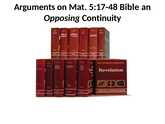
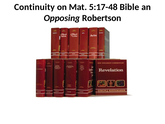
Arguments: Arguments -> Continuity (34, 7)
Continuity: Continuity -> Robertson (102, 18)
